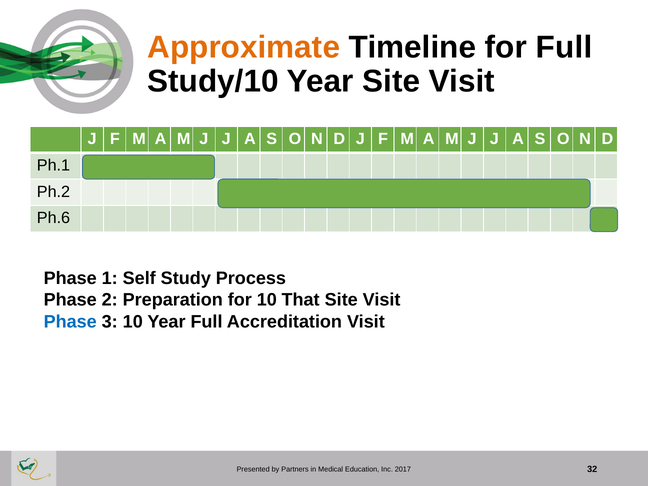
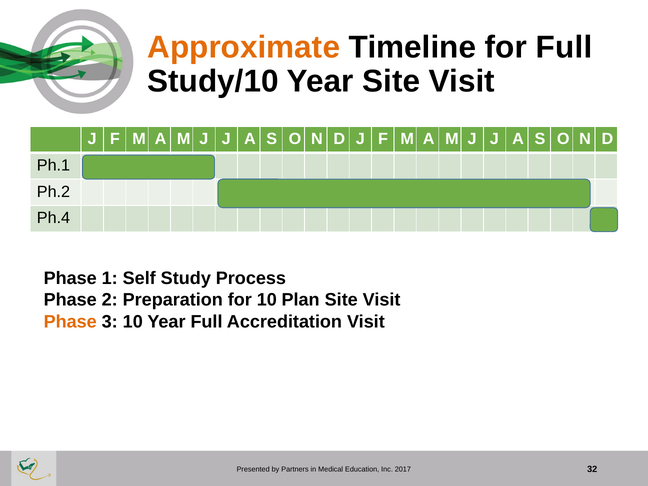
Ph.6: Ph.6 -> Ph.4 (53, 218)
That: That -> Plan (301, 300)
Phase colour: blue -> orange (70, 322)
